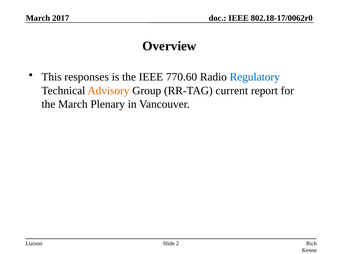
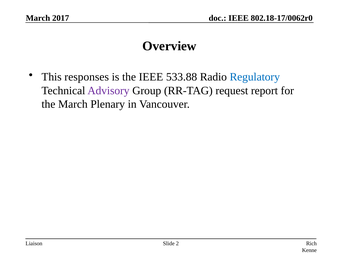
770.60: 770.60 -> 533.88 (182, 77)
Advisory colour: orange -> purple (109, 91)
current: current -> request (232, 91)
